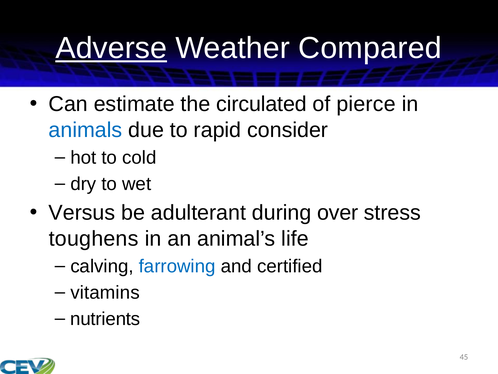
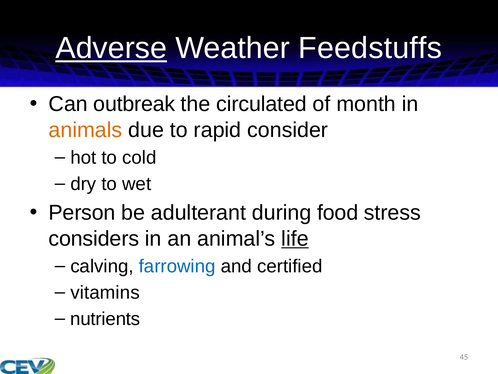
Compared: Compared -> Feedstuffs (370, 48)
estimate: estimate -> outbreak (134, 104)
pierce: pierce -> month (366, 104)
animals colour: blue -> orange (85, 130)
Versus: Versus -> Person (82, 213)
over: over -> food (338, 213)
toughens: toughens -> considers (94, 238)
life underline: none -> present (295, 238)
